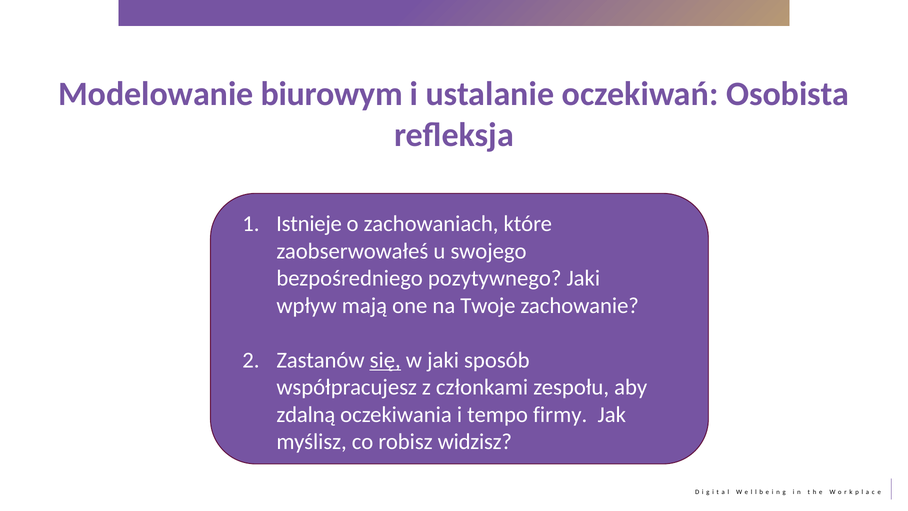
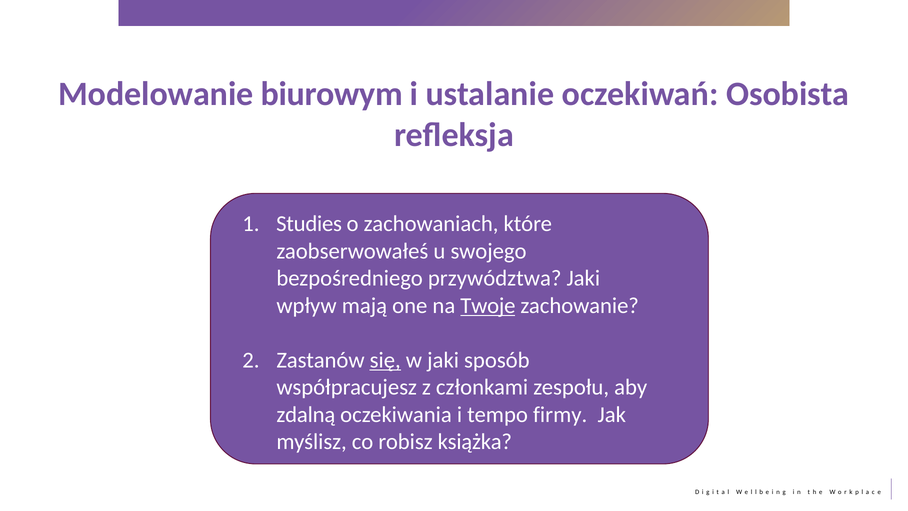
Istnieje: Istnieje -> Studies (309, 224)
pozytywnego: pozytywnego -> przywództwa (495, 278)
Twoje underline: none -> present (488, 306)
widzisz: widzisz -> książka (475, 442)
